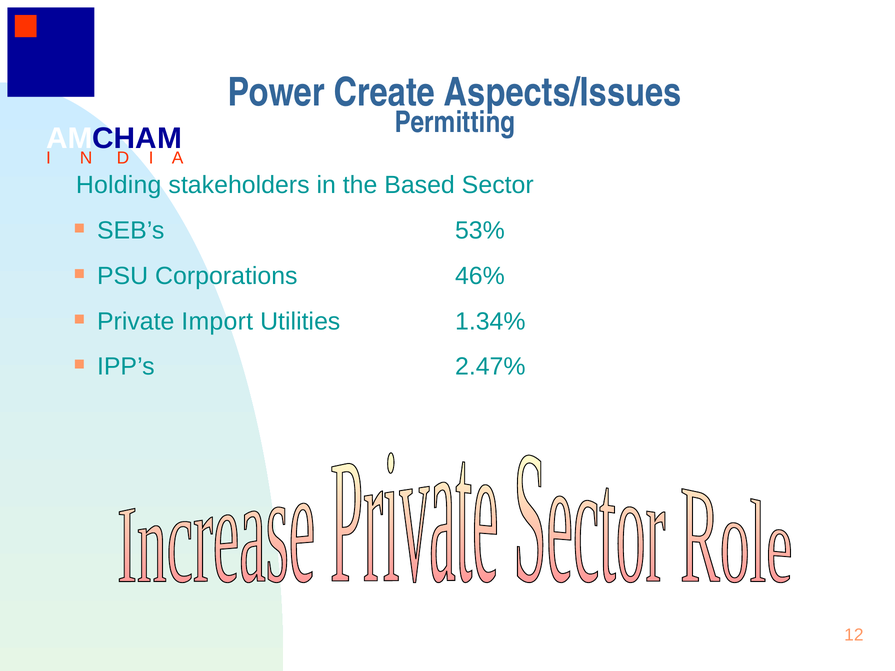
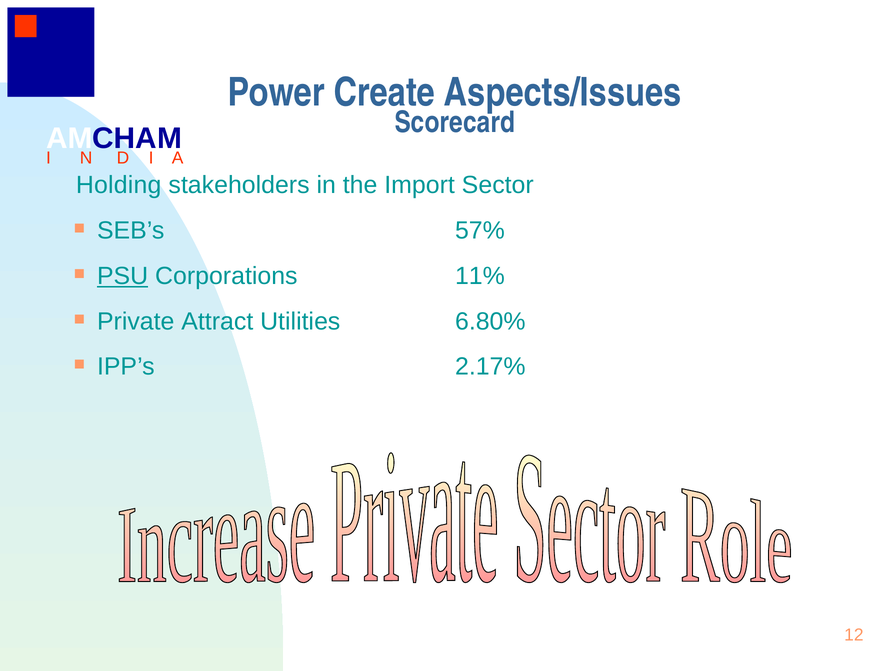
Permitting: Permitting -> Scorecard (455, 122)
Based: Based -> Import (420, 185)
53%: 53% -> 57% (480, 231)
PSU underline: none -> present (123, 276)
46%: 46% -> 11% (480, 276)
Import: Import -> Attract (217, 321)
1.34%: 1.34% -> 6.80% (490, 321)
2.47%: 2.47% -> 2.17% (490, 367)
